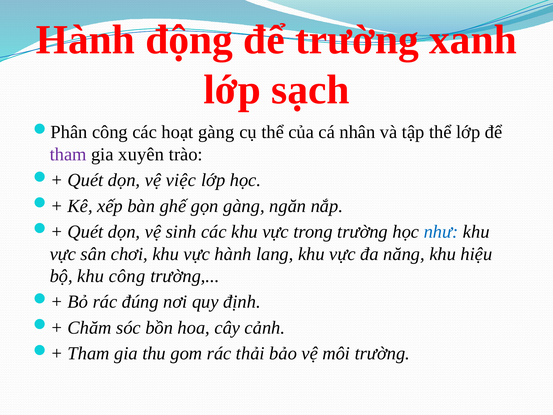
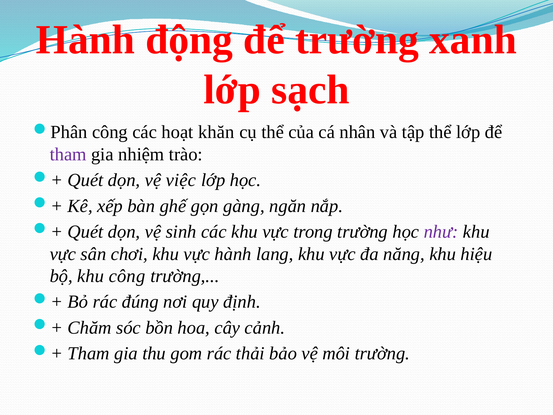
hoạt gàng: gàng -> khăn (216, 132)
xuyên: xuyên -> nhiệm (141, 154)
như colour: blue -> purple (441, 232)
